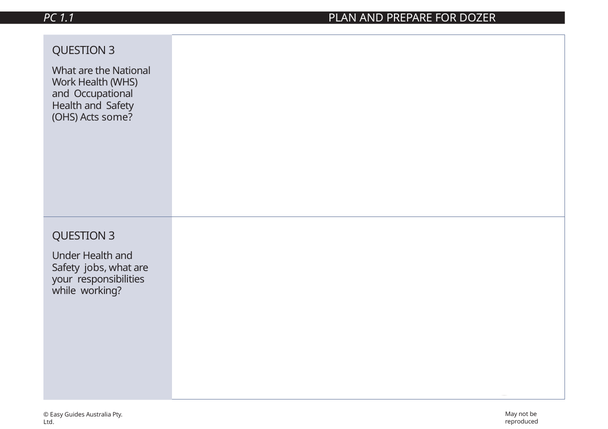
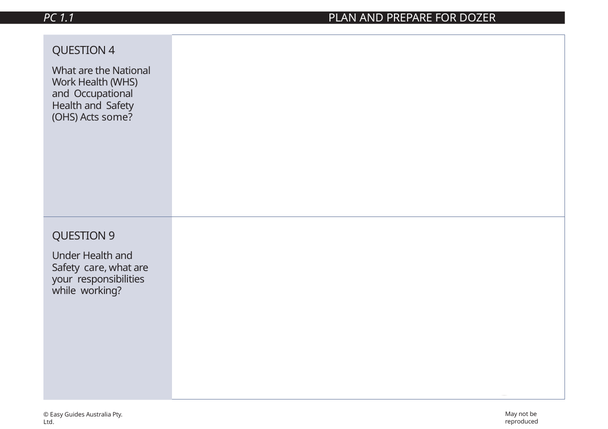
3: 3 -> 4 (112, 51)
3: 3 -> 9 (112, 236)
Safety jobs: jobs -> care (96, 268)
